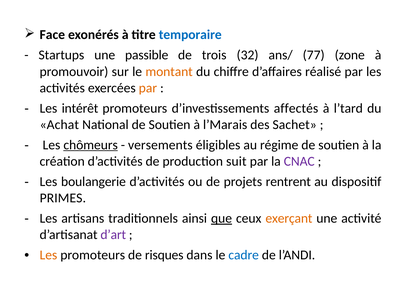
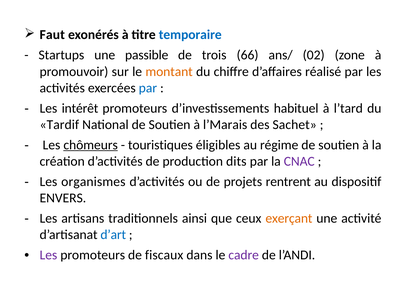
Face: Face -> Faut (52, 35)
32: 32 -> 66 (248, 55)
77: 77 -> 02 (314, 55)
par colour: orange -> blue (148, 88)
affectés: affectés -> habituel (296, 108)
Achat: Achat -> Tardif (59, 125)
versements: versements -> touristiques (160, 145)
suit: suit -> dits (236, 161)
boulangerie: boulangerie -> organismes (93, 181)
PRIMES: PRIMES -> ENVERS (63, 198)
que underline: present -> none (222, 218)
d’art colour: purple -> blue (113, 234)
Les colour: orange -> purple (48, 255)
risques: risques -> fiscaux (164, 255)
cadre colour: blue -> purple (244, 255)
